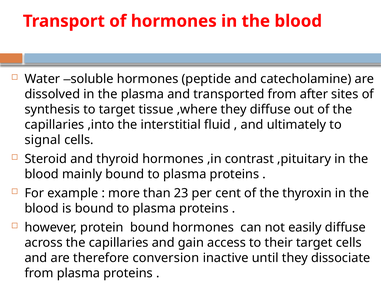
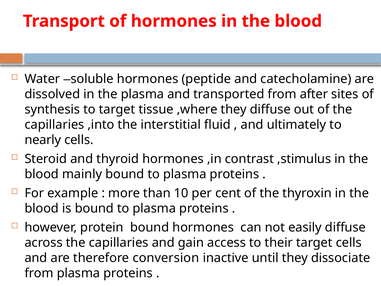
signal: signal -> nearly (43, 140)
,pituitary: ,pituitary -> ,stimulus (304, 159)
23: 23 -> 10 (181, 193)
